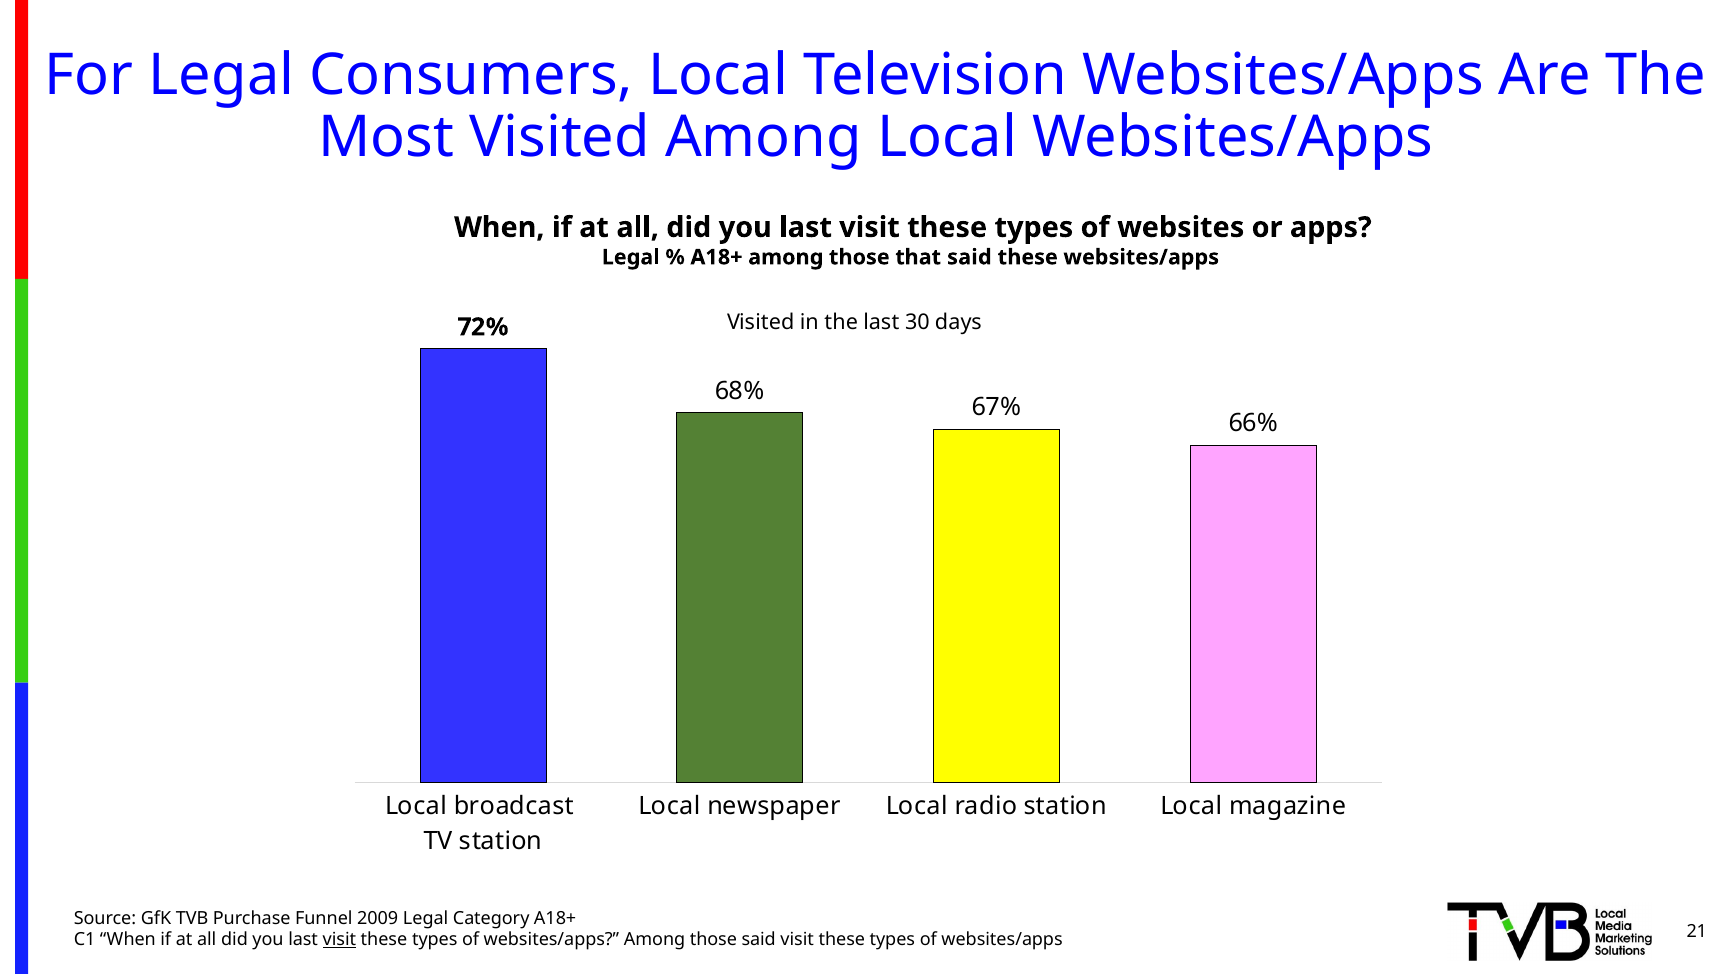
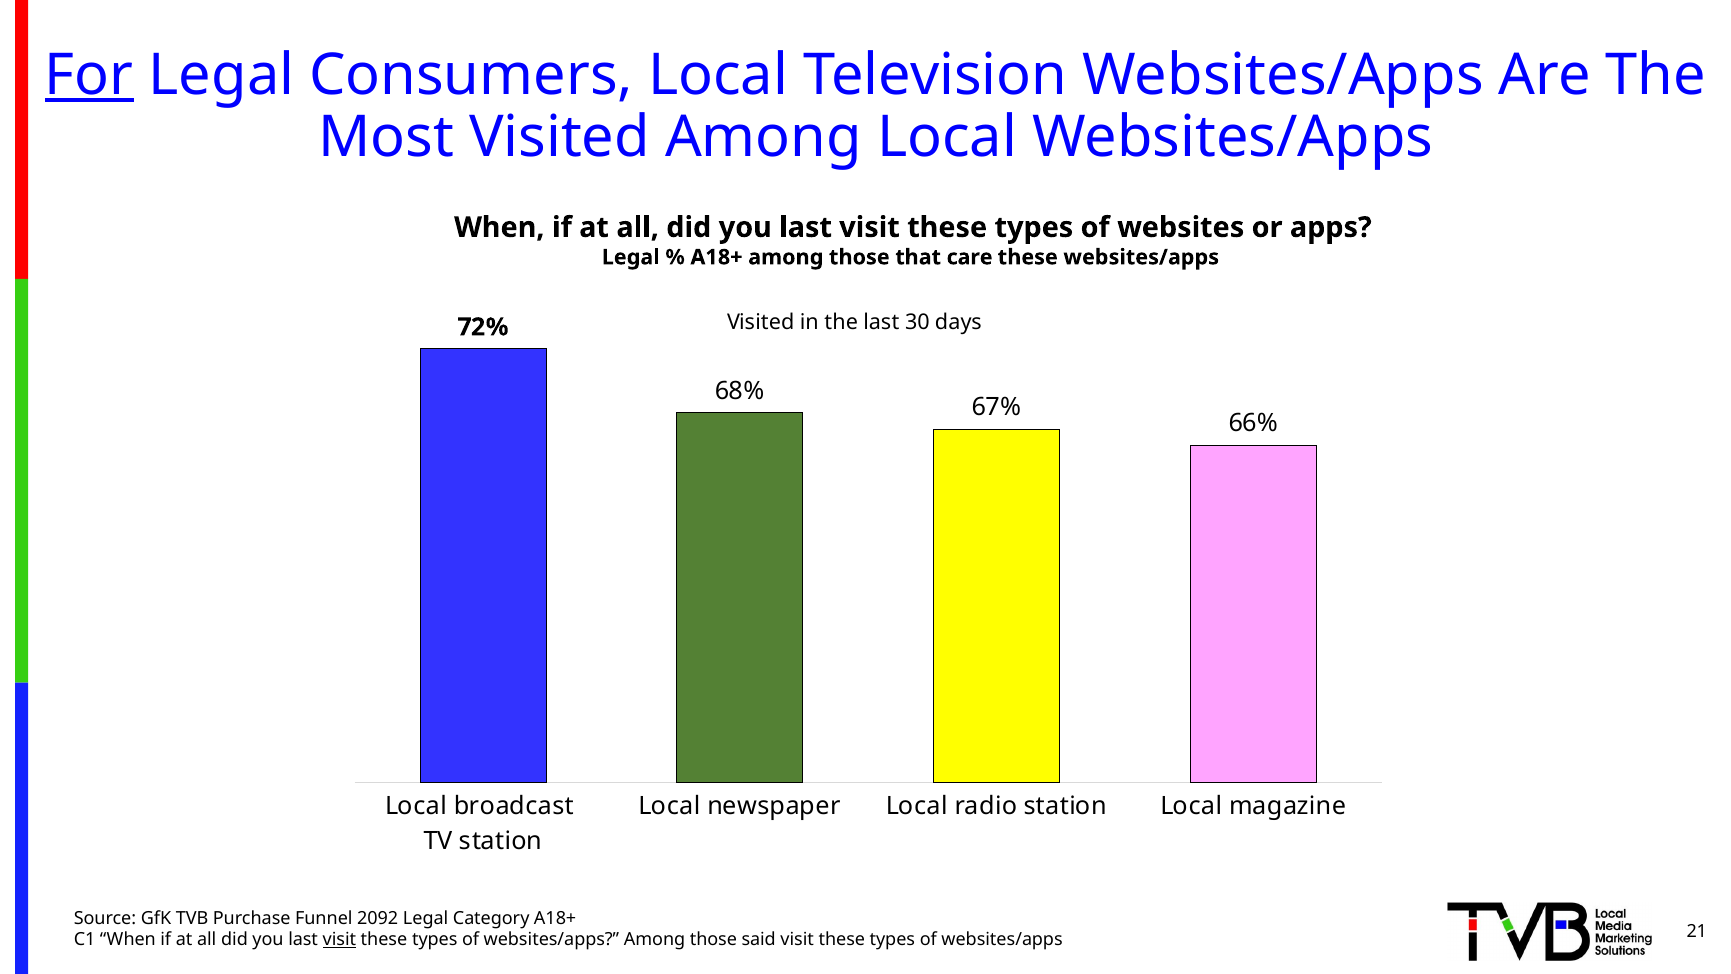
For underline: none -> present (89, 75)
that said: said -> care (970, 257)
2009: 2009 -> 2092 (378, 918)
